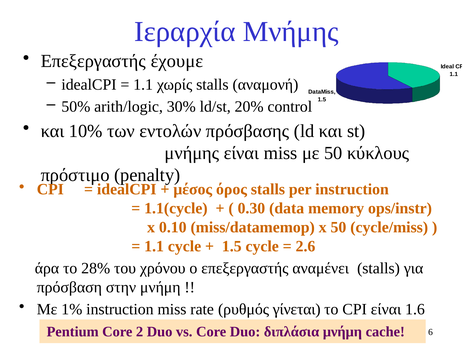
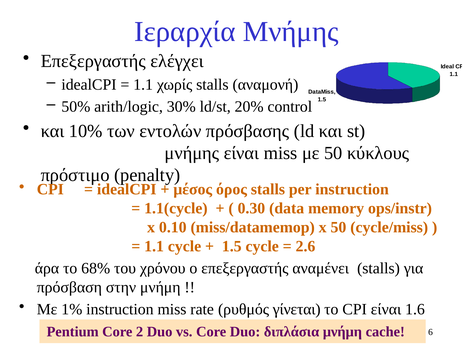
έχουμε: έχουμε -> ελέγχει (177, 61)
28%: 28% -> 68% (96, 268)
